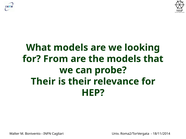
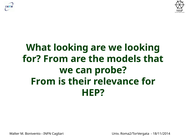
What models: models -> looking (71, 48)
Their: Their -> From (43, 82)
